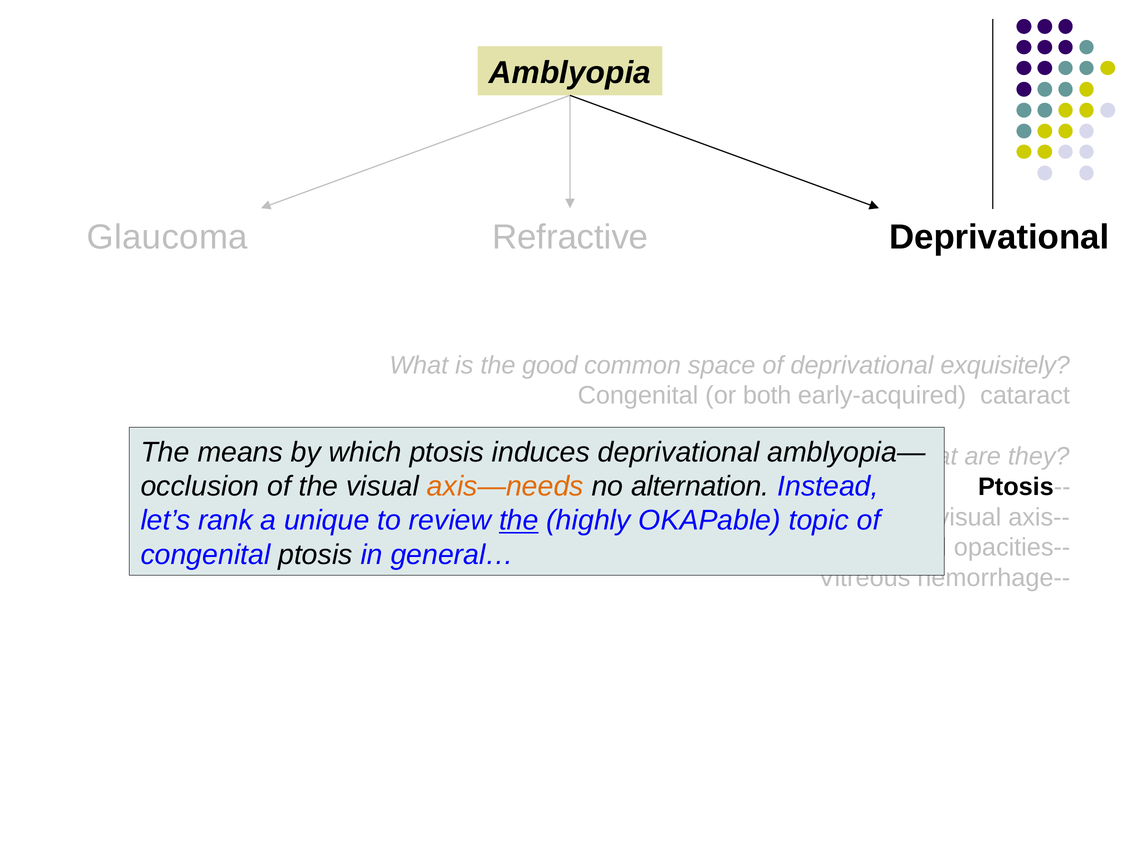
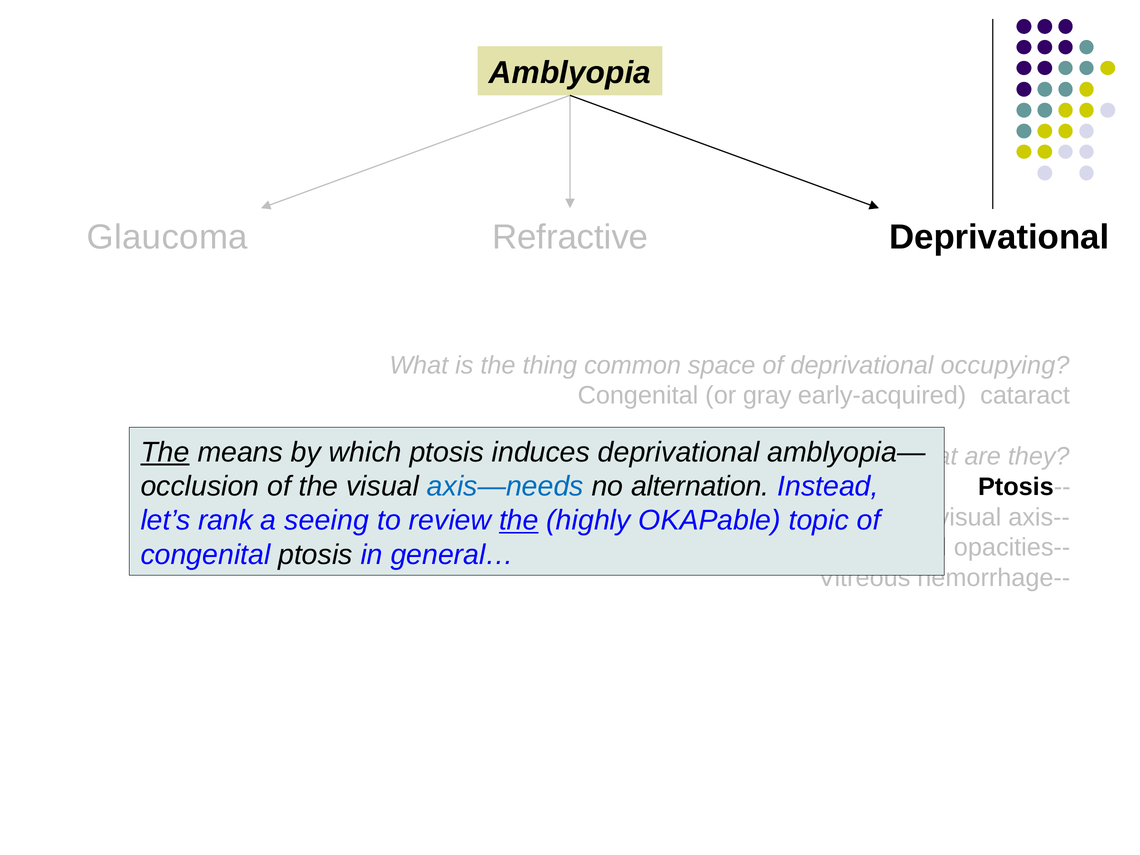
good: good -> thing (550, 365)
exquisitely: exquisitely -> occupying (1005, 365)
both: both -> gray (767, 396)
The underline: none -> present (165, 452)
axis—needs colour: orange -> blue (505, 486)
unique: unique -> seeing (327, 521)
